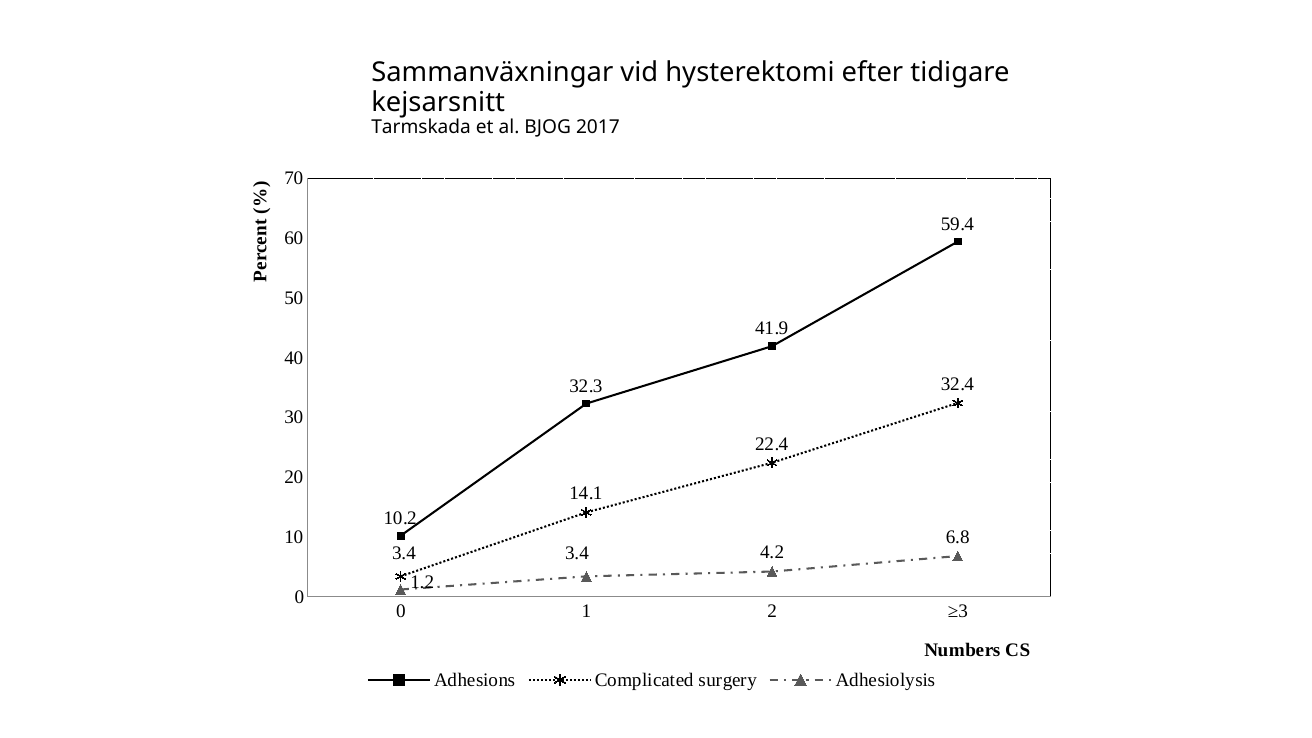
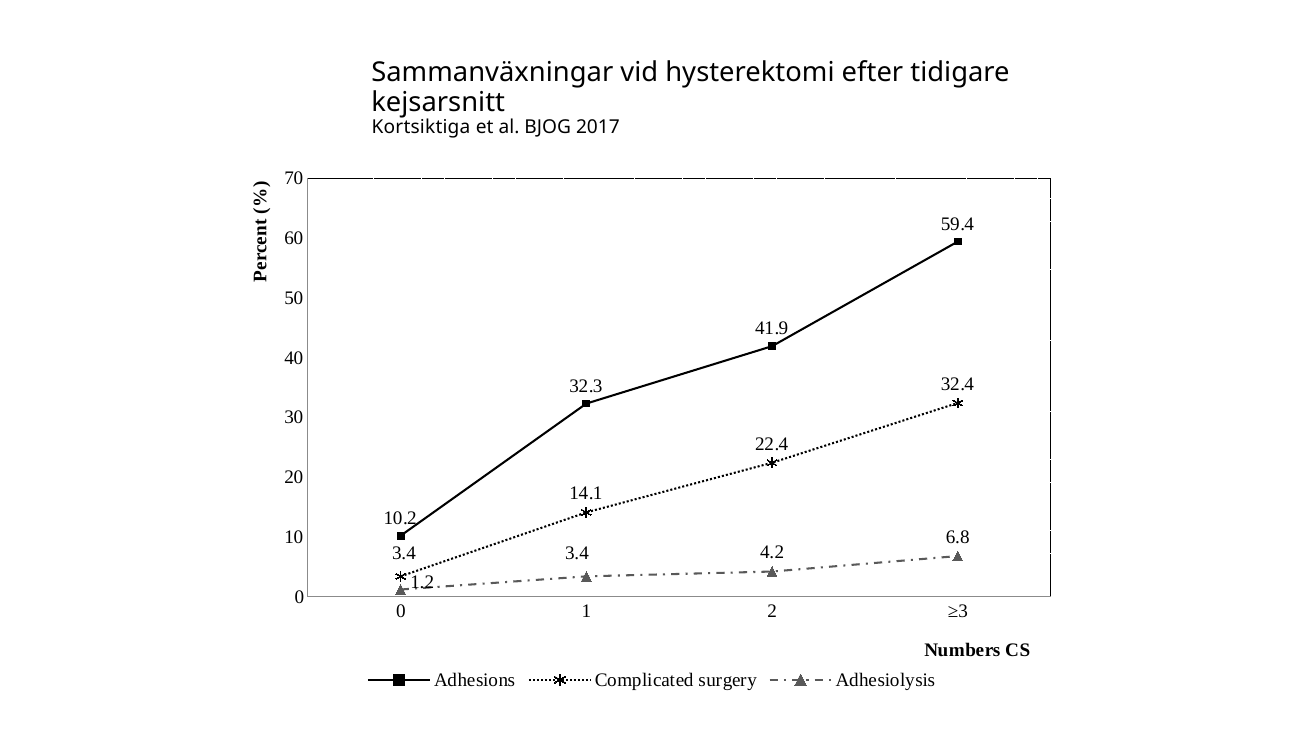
Tarmskada: Tarmskada -> Kortsiktiga (421, 127)
